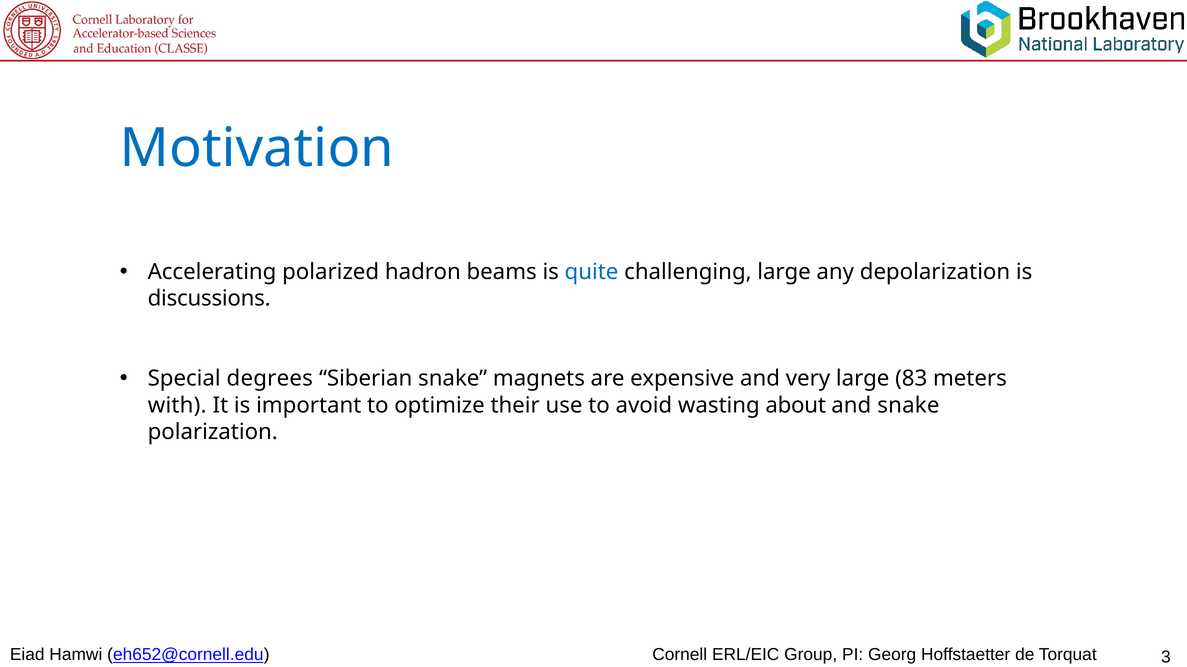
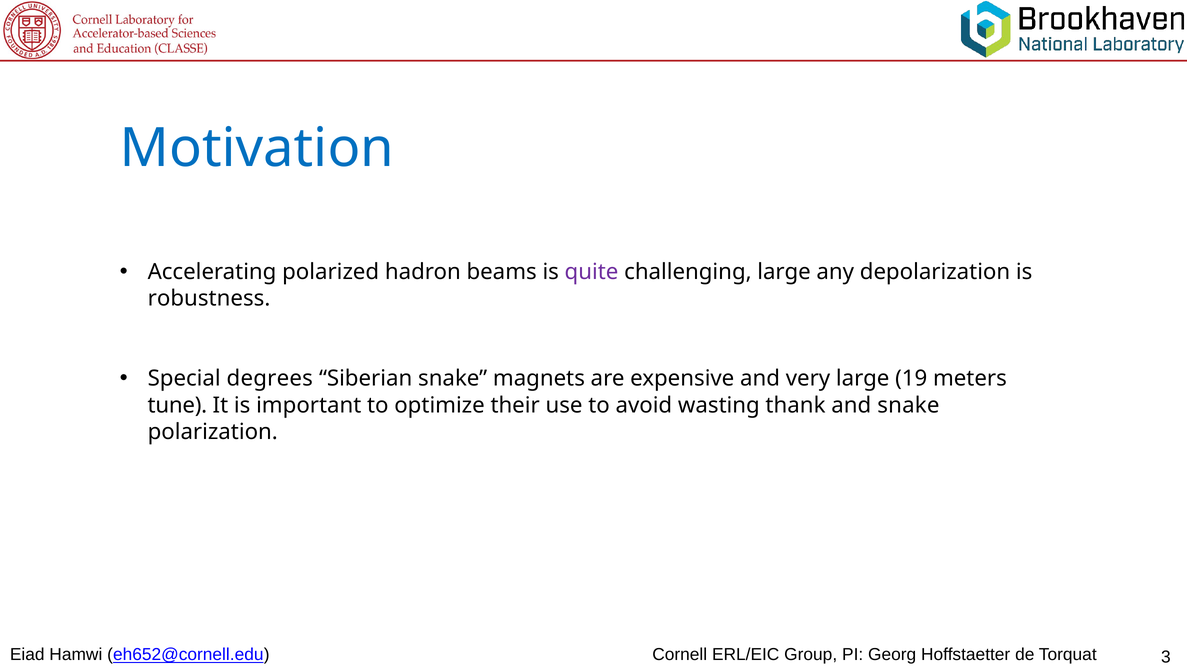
quite colour: blue -> purple (592, 272)
discussions: discussions -> robustness (209, 299)
83: 83 -> 19 (911, 379)
with: with -> tune (177, 406)
about: about -> thank (796, 406)
